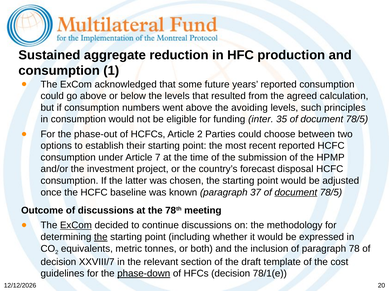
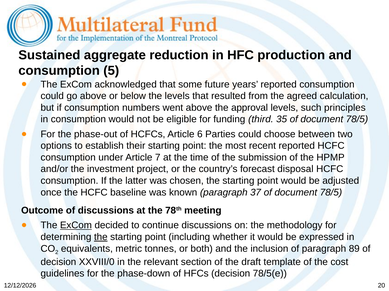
1: 1 -> 5 (111, 71)
avoiding: avoiding -> approval (250, 108)
inter: inter -> third (261, 120)
Article 2: 2 -> 6 (200, 134)
document underline: present -> none (296, 193)
78: 78 -> 89 (354, 249)
XXVIII/7: XXVIII/7 -> XXVIII/0 (97, 262)
phase-down underline: present -> none (144, 274)
78/1(e: 78/1(e -> 78/5(e (270, 274)
